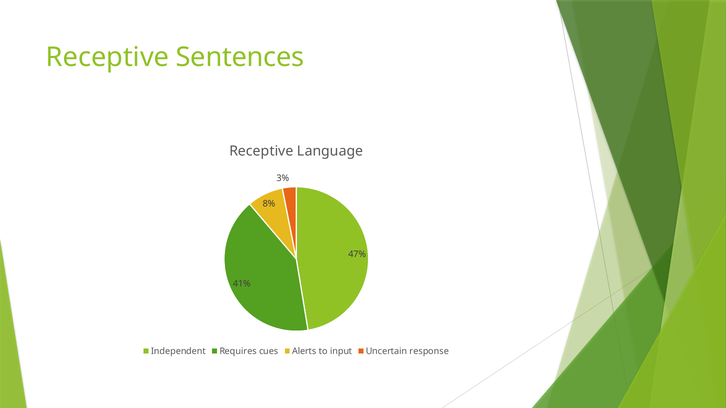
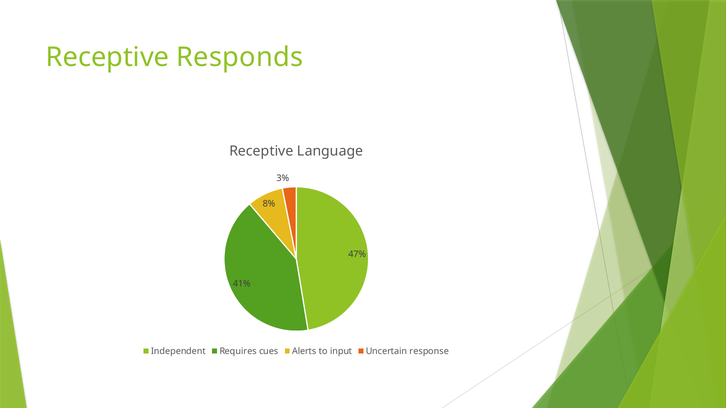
Sentences: Sentences -> Responds (240, 57)
